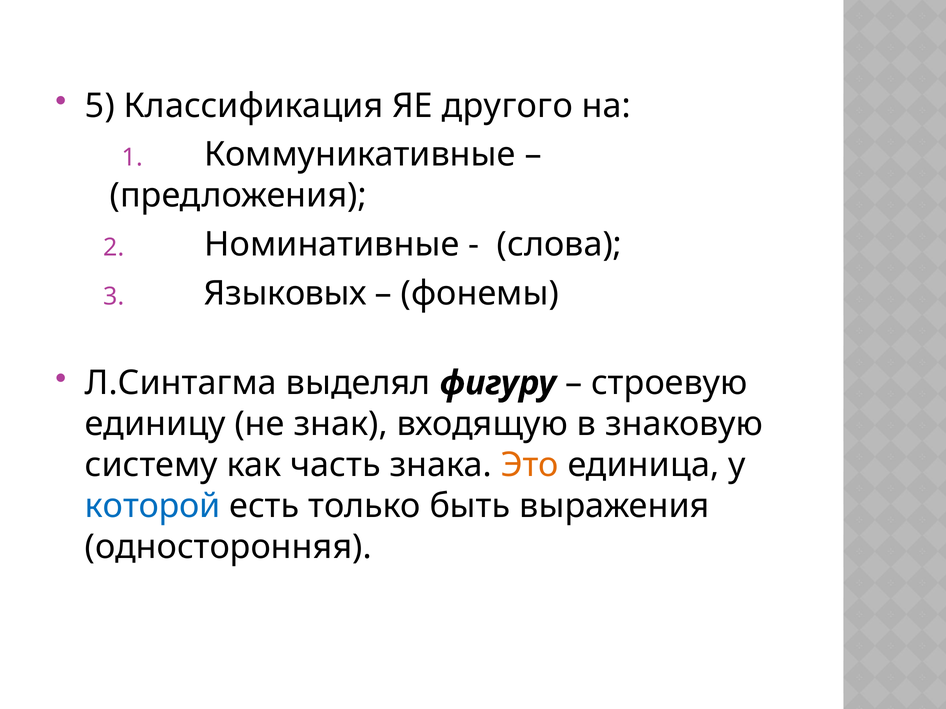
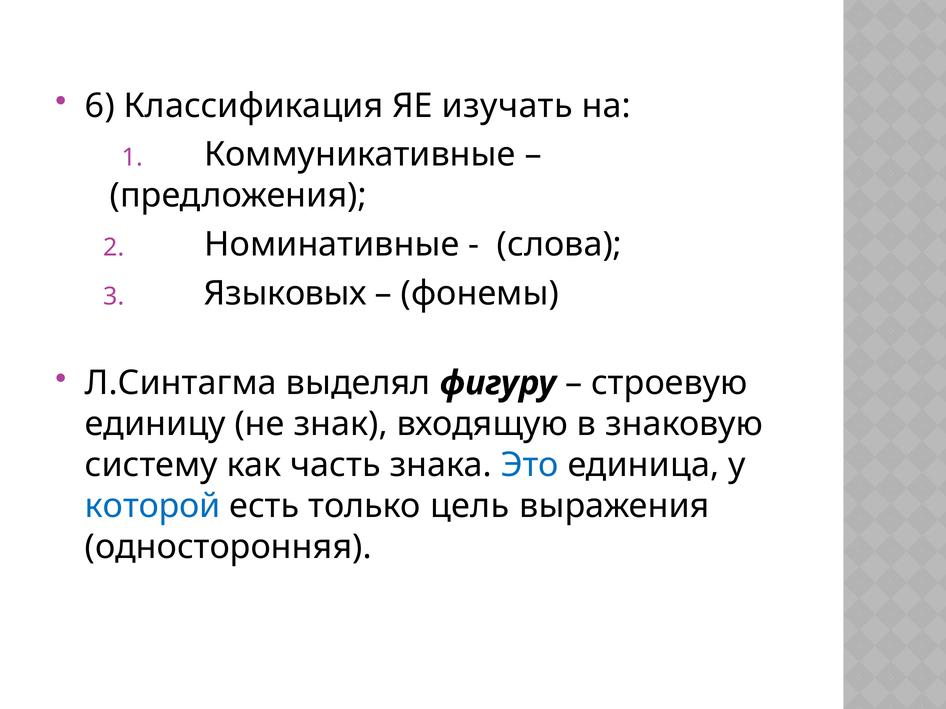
5: 5 -> 6 (100, 106)
другого: другого -> изучать (507, 106)
Это colour: orange -> blue (530, 465)
быть: быть -> цель (470, 506)
